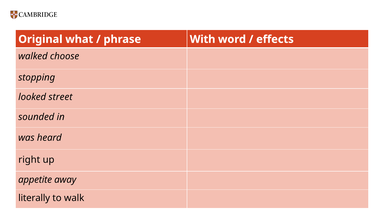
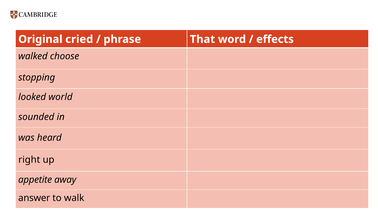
what: what -> cried (79, 39)
With: With -> That (202, 39)
street: street -> world (60, 97)
literally: literally -> answer (34, 198)
